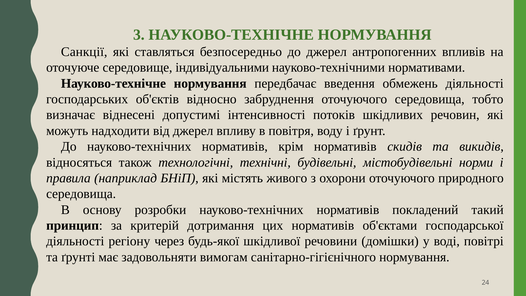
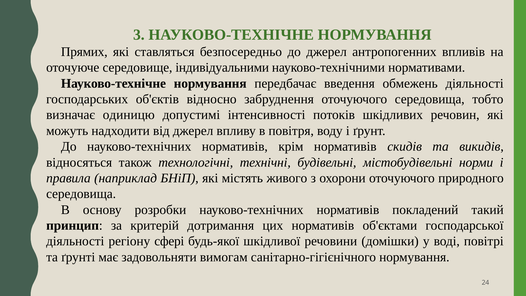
Санкції: Санкції -> Прямих (84, 52)
віднесені: віднесені -> одиницю (129, 115)
через: через -> сфері (169, 241)
